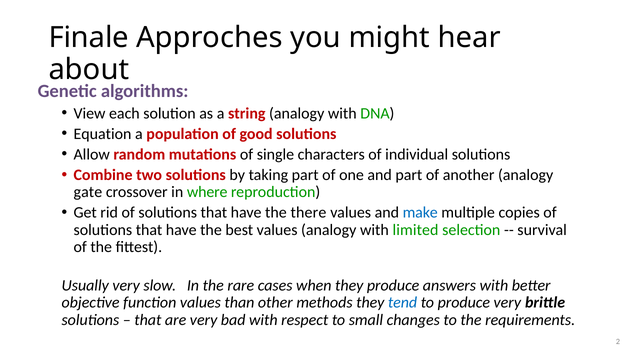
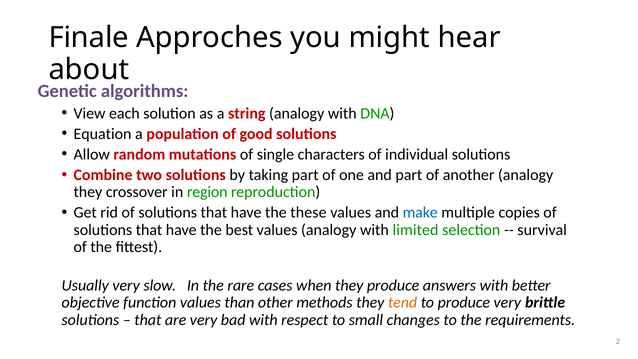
gate: gate -> they (88, 192)
where: where -> region (207, 192)
there: there -> these (308, 213)
tend colour: blue -> orange (403, 302)
